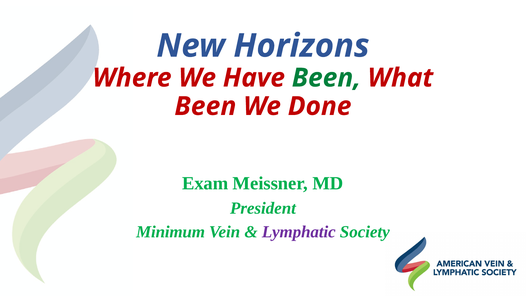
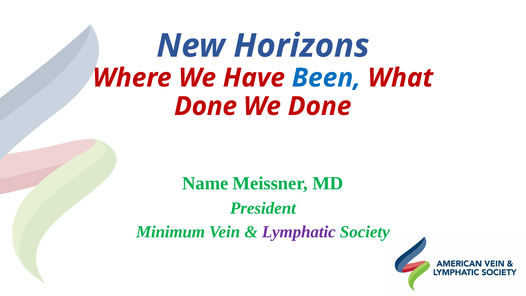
Been colour: green -> blue (326, 78)
Been: Been -> Done (206, 106)
Exam: Exam -> Name (205, 183)
